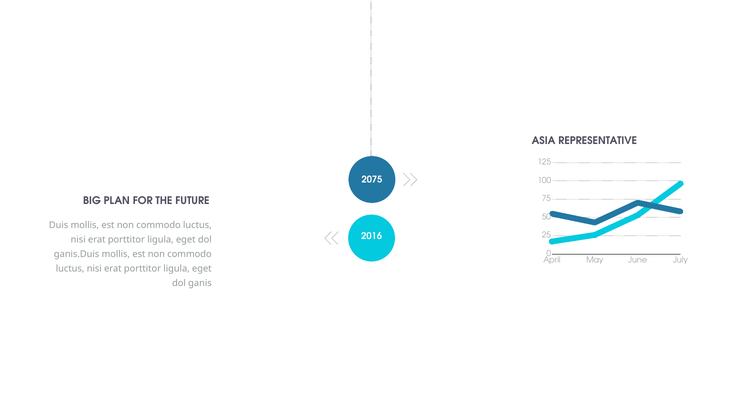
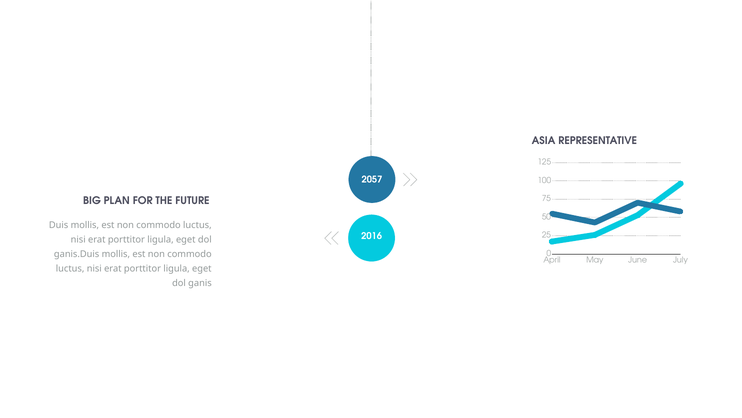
2075: 2075 -> 2057 (372, 179)
